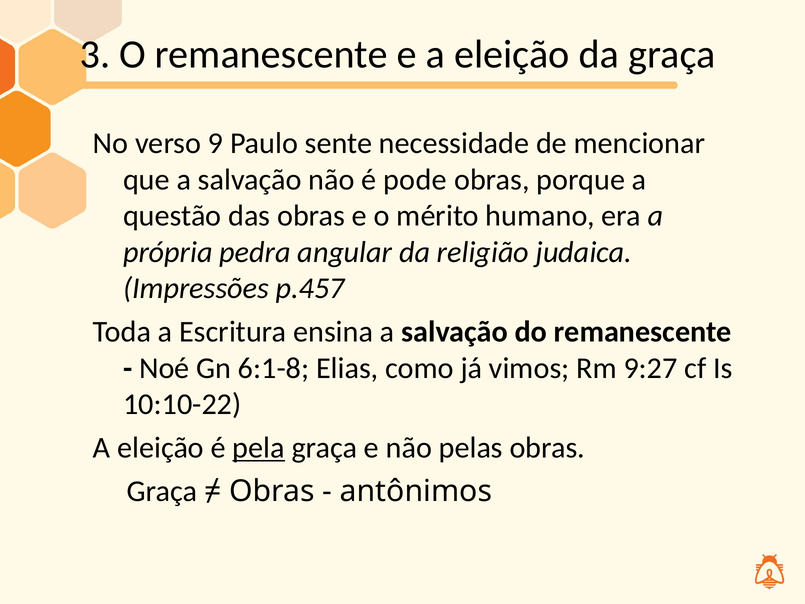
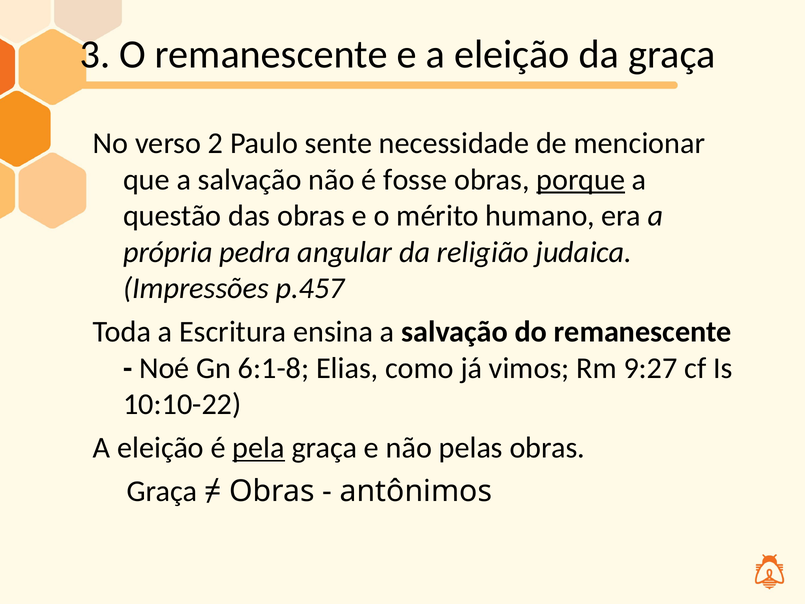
9: 9 -> 2 (216, 143)
pode: pode -> fosse (415, 180)
porque underline: none -> present (581, 180)
